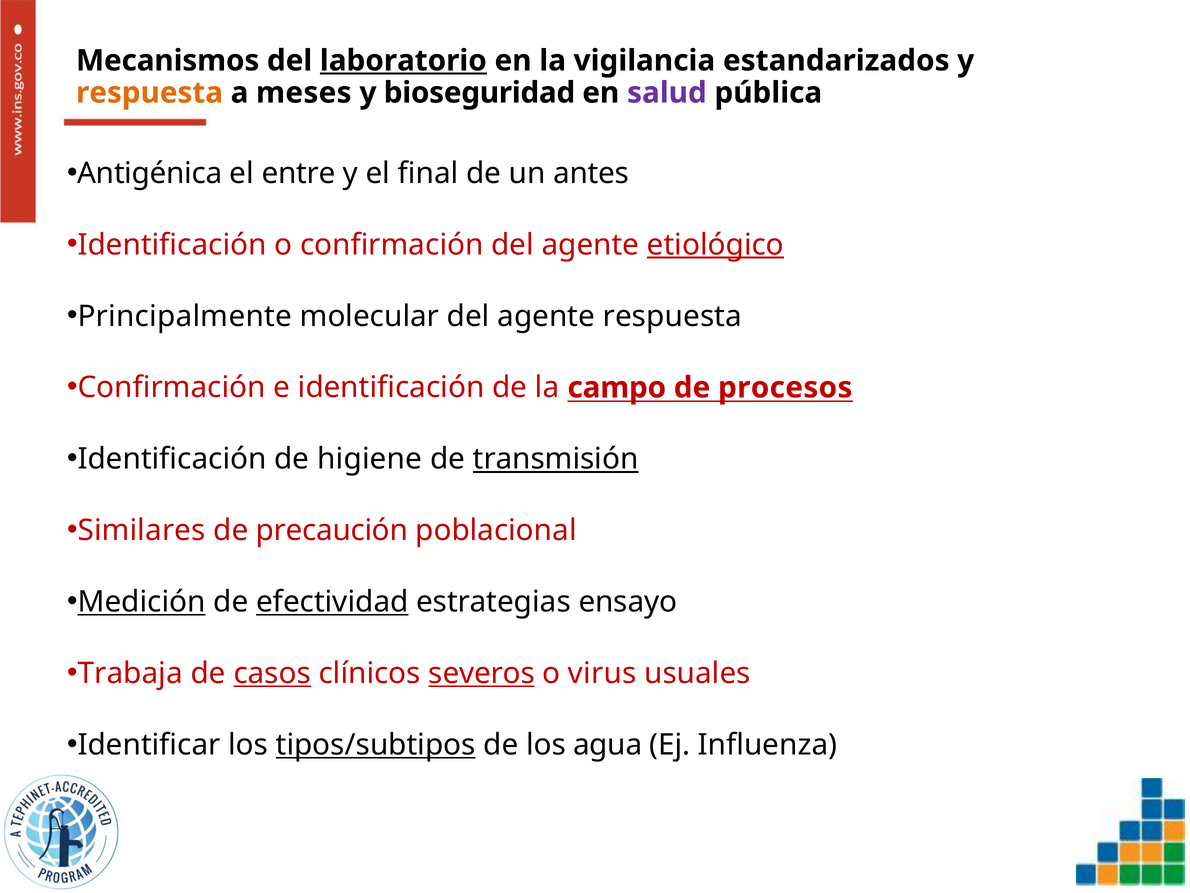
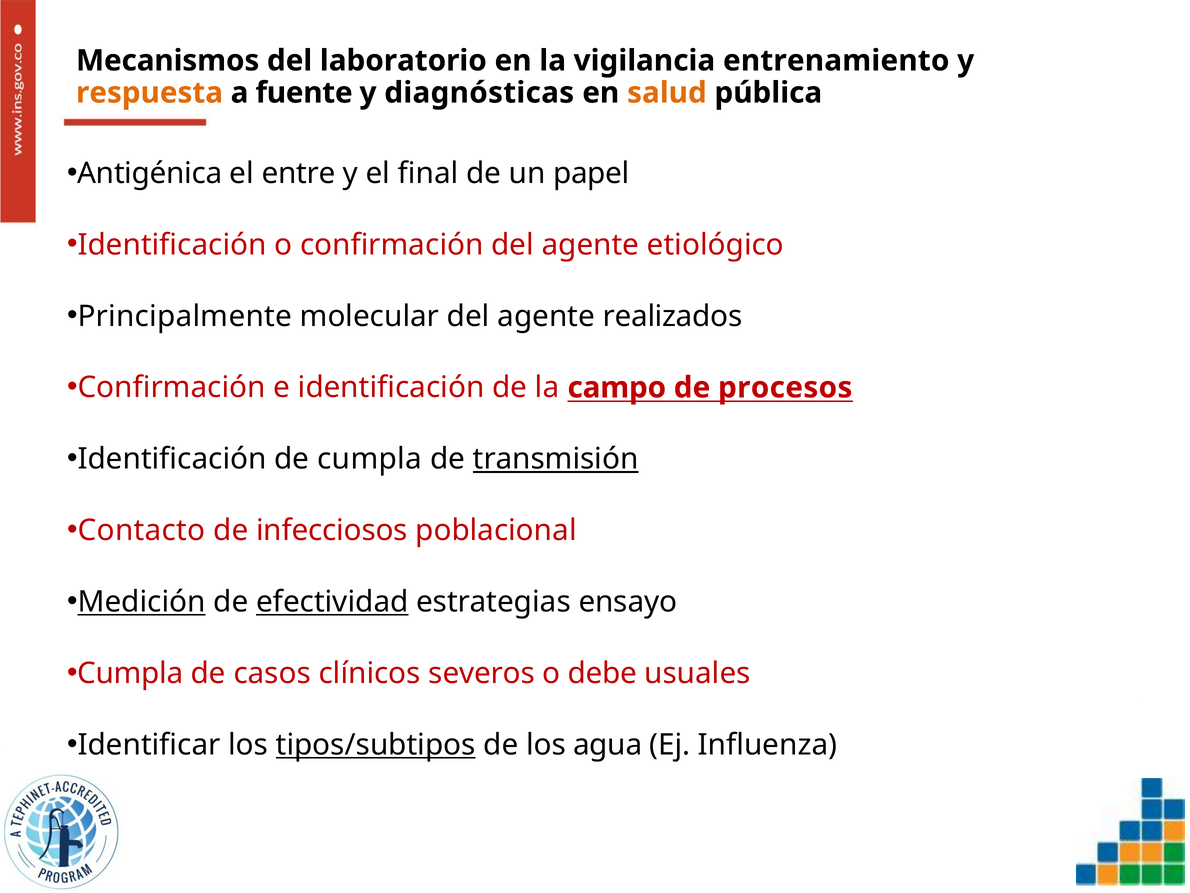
laboratorio underline: present -> none (403, 61)
estandarizados: estandarizados -> entrenamiento (836, 61)
meses: meses -> fuente (304, 93)
bioseguridad: bioseguridad -> diagnósticas (479, 93)
salud colour: purple -> orange (667, 93)
antes: antes -> papel (591, 173)
etiológico underline: present -> none (715, 245)
agente respuesta: respuesta -> realizados (672, 316)
de higiene: higiene -> cumpla (370, 459)
Similares: Similares -> Contacto (141, 530)
precaución: precaución -> infecciosos (332, 530)
Trabaja: Trabaja -> Cumpla (130, 673)
casos underline: present -> none (272, 673)
severos underline: present -> none (482, 673)
virus: virus -> debe (602, 673)
